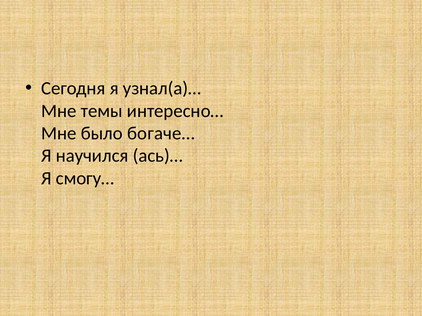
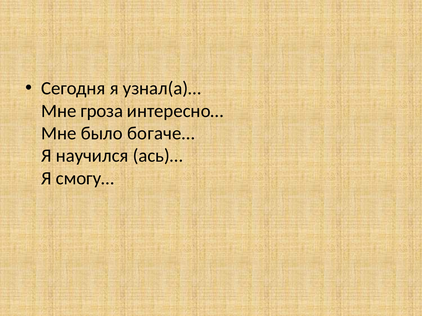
темы: темы -> гроза (102, 111)
